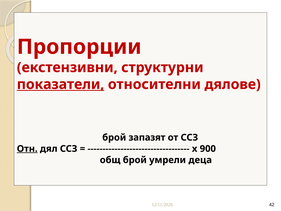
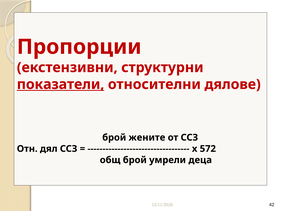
запазят: запазят -> жените (147, 137)
Отн underline: present -> none (27, 149)
900: 900 -> 572 (208, 149)
